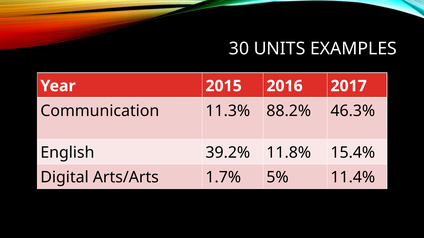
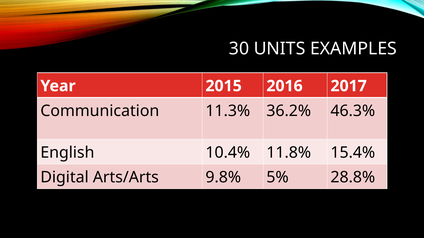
88.2%: 88.2% -> 36.2% (289, 111)
39.2%: 39.2% -> 10.4% (228, 153)
1.7%: 1.7% -> 9.8% (223, 178)
11.4%: 11.4% -> 28.8% (353, 178)
